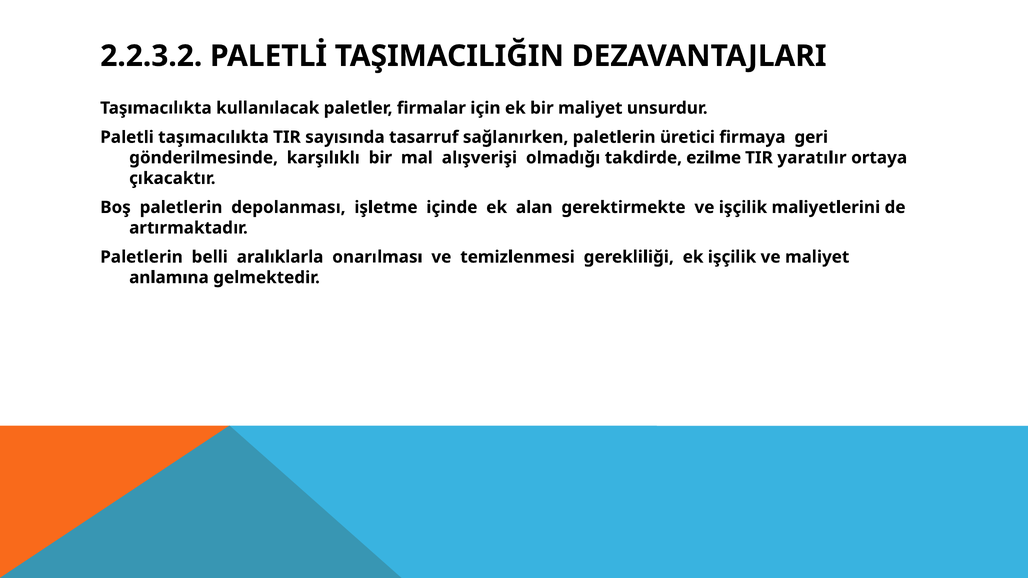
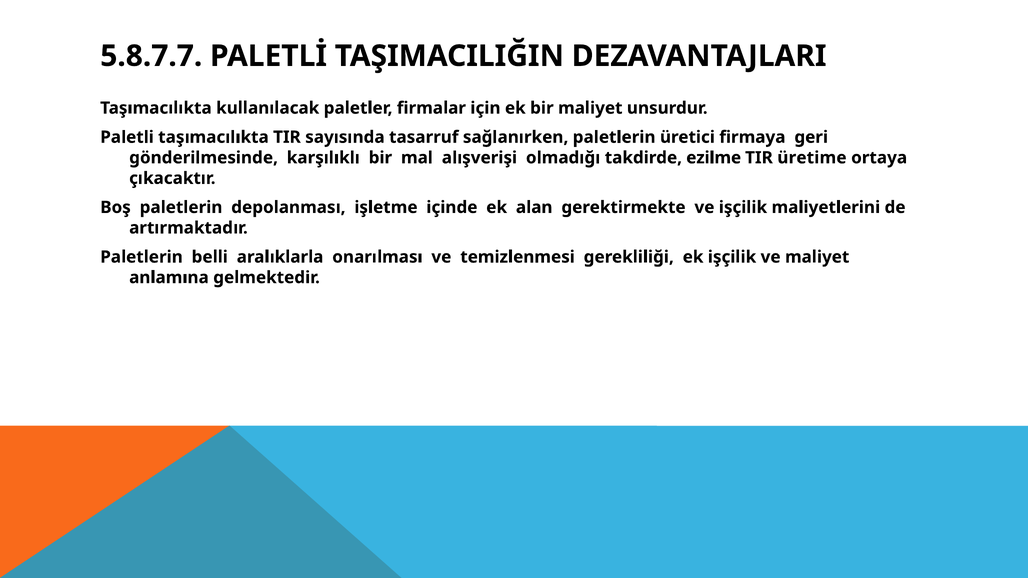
2.2.3.2: 2.2.3.2 -> 5.8.7.7 (151, 56)
yaratılır: yaratılır -> üretime (812, 158)
